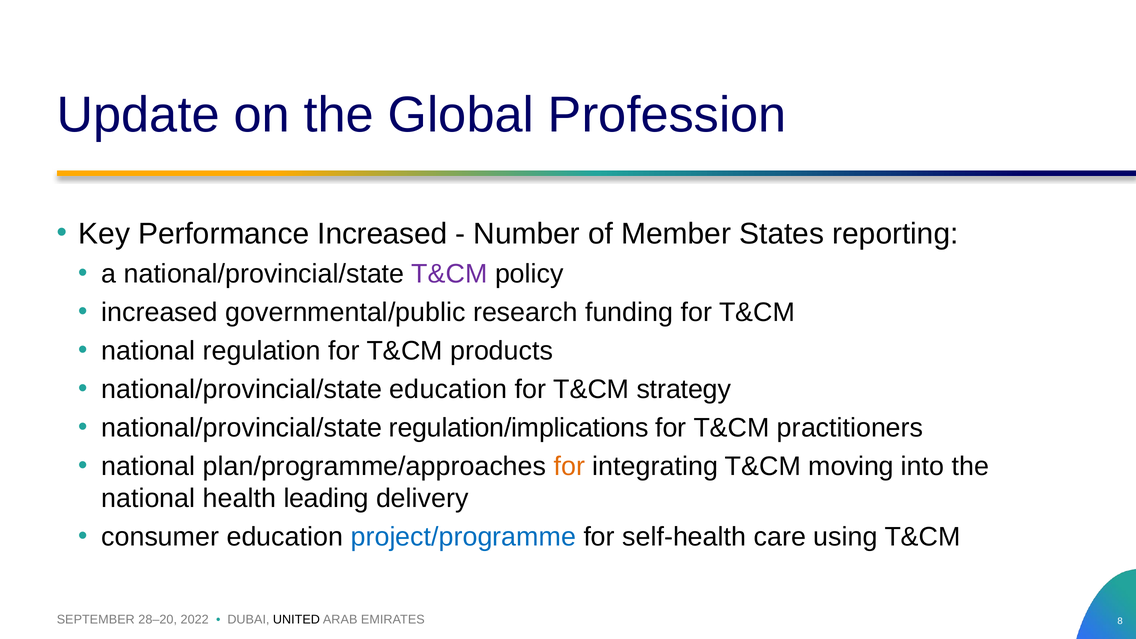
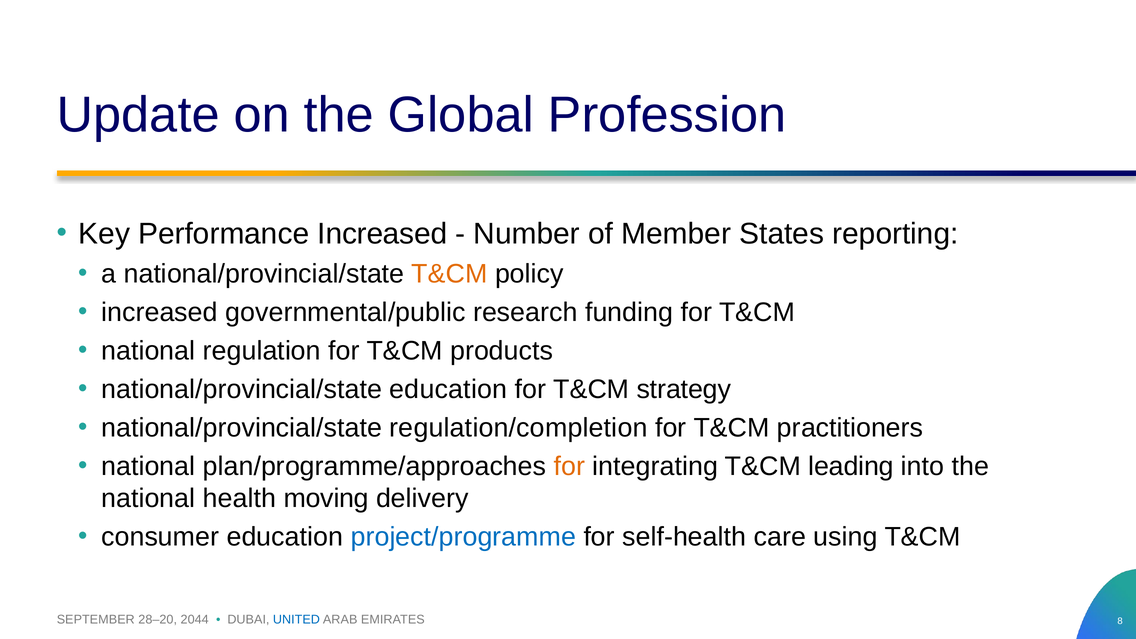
T&CM colour: purple -> orange (449, 274)
regulation/implications: regulation/implications -> regulation/completion (518, 428)
moving: moving -> leading (851, 466)
leading: leading -> moving (326, 499)
2022: 2022 -> 2044 (195, 620)
UNITED colour: black -> blue (296, 620)
